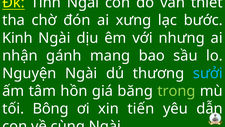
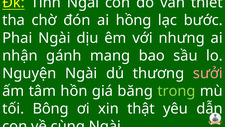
xưng: xưng -> hồng (134, 20)
Kinh: Kinh -> Phai (17, 38)
sưởi colour: light blue -> pink (208, 73)
tiến: tiến -> thật (141, 108)
